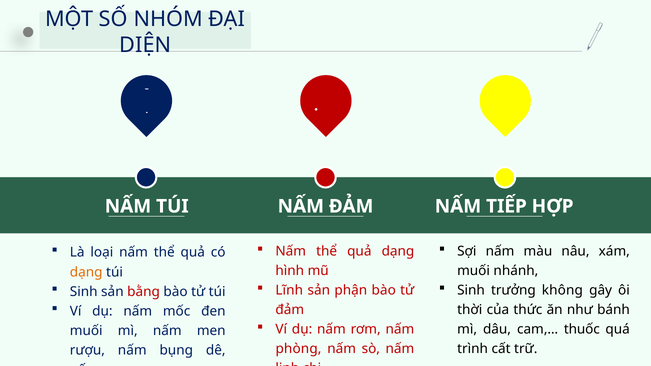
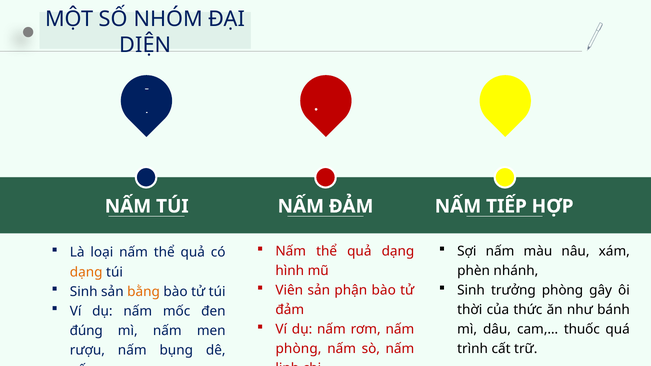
muối: muối -> phèn (474, 271)
Lĩnh: Lĩnh -> Viên (289, 291)
trưởng không: không -> phòng (562, 291)
bằng colour: red -> orange (144, 292)
muối: muối -> đúng (86, 331)
